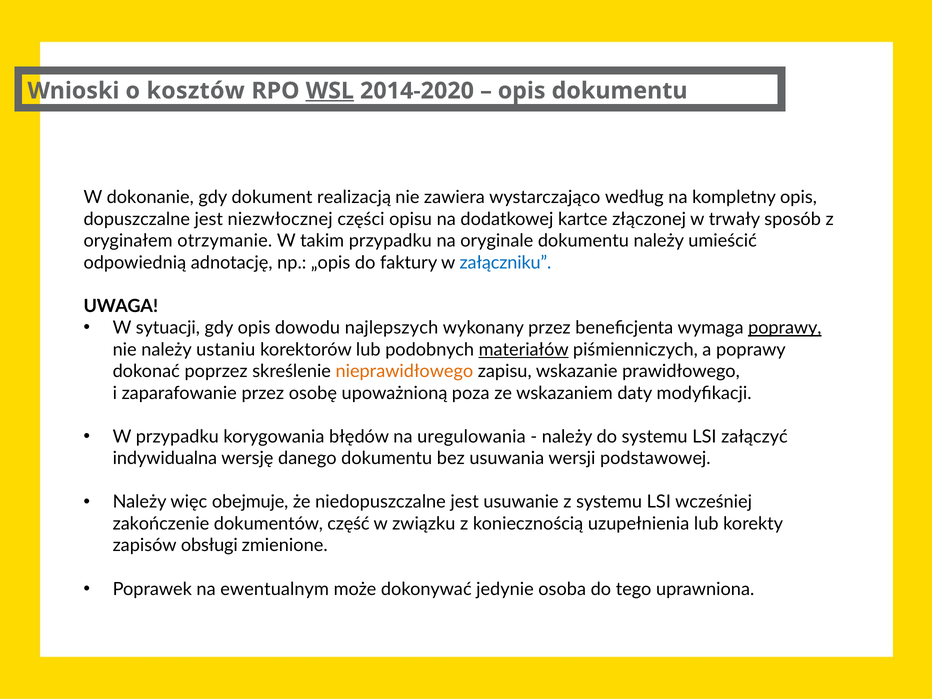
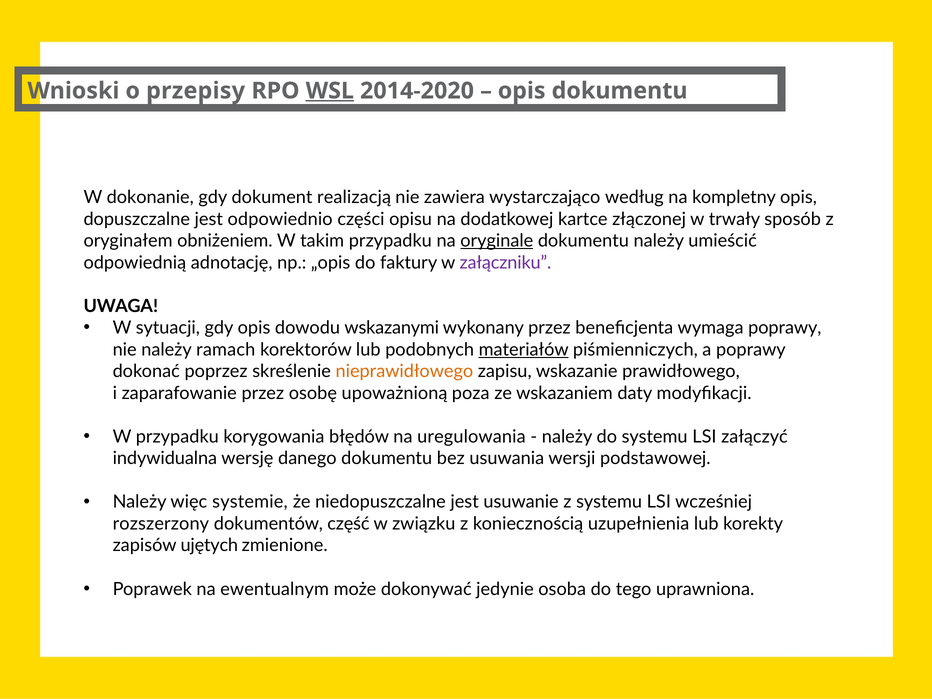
kosztów: kosztów -> przepisy (196, 91)
niezwłocznej: niezwłocznej -> odpowiednio (280, 219)
otrzymanie: otrzymanie -> obniżeniem (225, 241)
oryginale underline: none -> present (497, 241)
załączniku colour: blue -> purple (505, 263)
najlepszych: najlepszych -> wskazanymi (392, 328)
poprawy underline: present -> none (785, 328)
ustaniu: ustaniu -> ramach (226, 350)
obejmuje: obejmuje -> systemie (250, 502)
zakończenie: zakończenie -> rozszerzony (161, 524)
obsługi: obsługi -> ujętych (209, 546)
